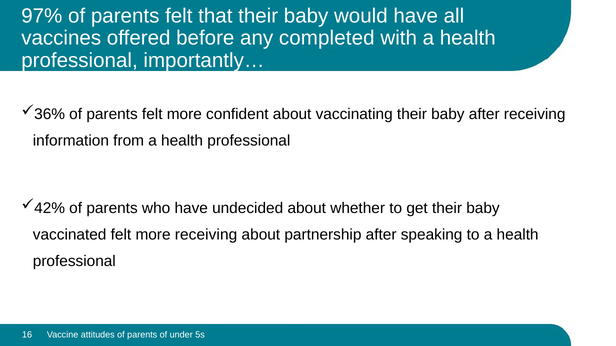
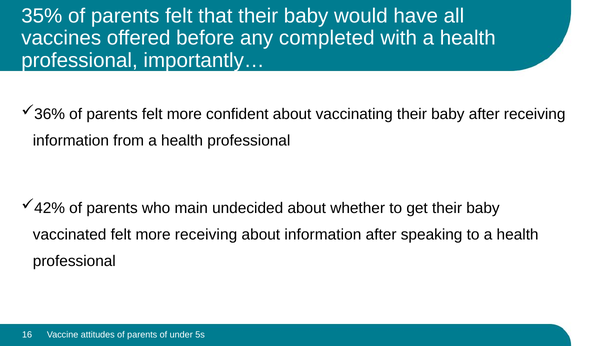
97%: 97% -> 35% (42, 16)
who have: have -> main (191, 209)
about partnership: partnership -> information (323, 235)
